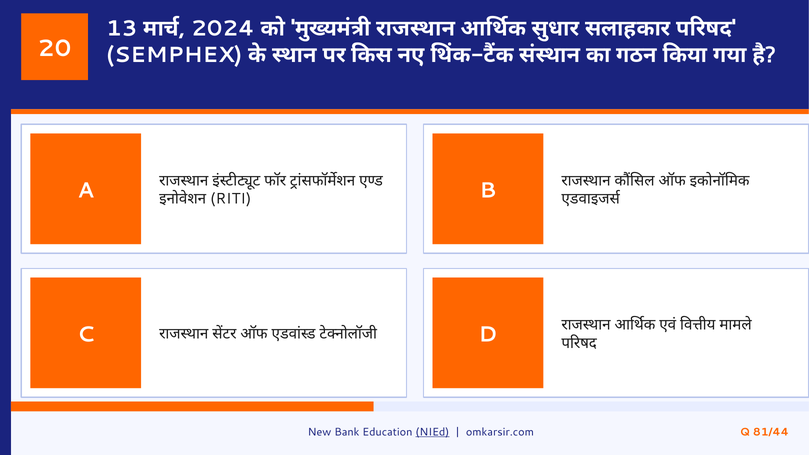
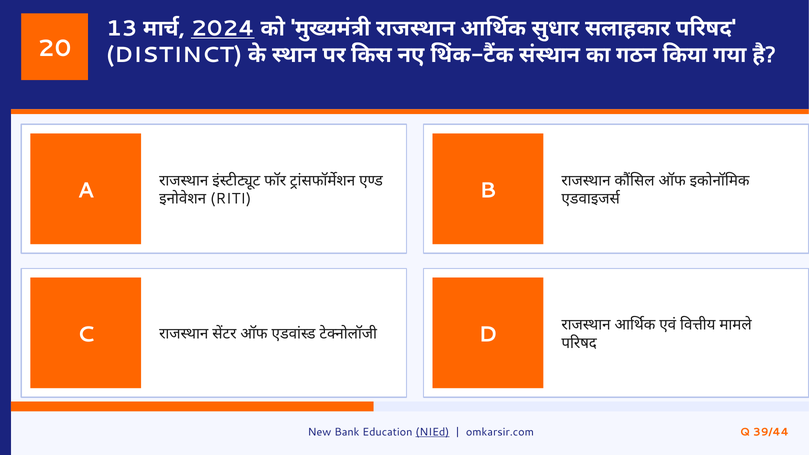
2024 underline: none -> present (223, 29)
SEMPHEX: SEMPHEX -> DISTINCT (174, 55)
81/44: 81/44 -> 39/44 (771, 432)
